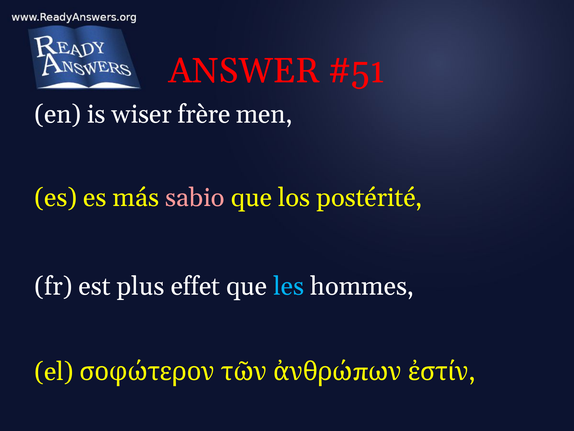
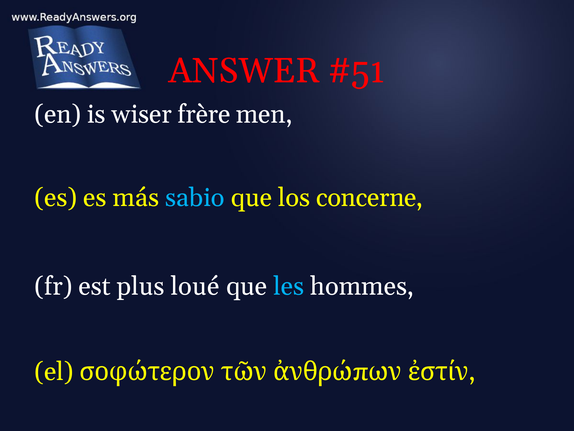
sabio colour: pink -> light blue (195, 198)
postérité: postérité -> concerne (370, 198)
effet: effet -> loué (195, 286)
